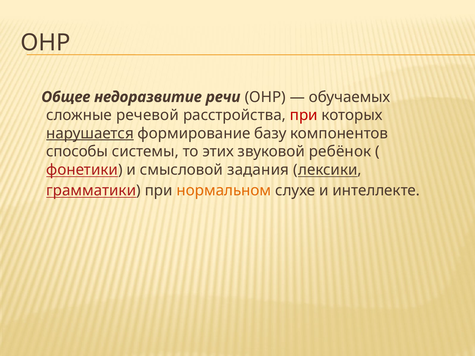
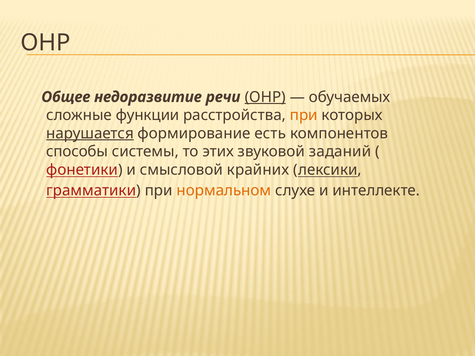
ОНР underline: none -> present (265, 97)
речевой: речевой -> функции (148, 115)
при colour: red -> orange (304, 115)
базу: базу -> есть (270, 133)
ребёнок: ребёнок -> заданий (340, 152)
задания: задания -> крайних (258, 170)
